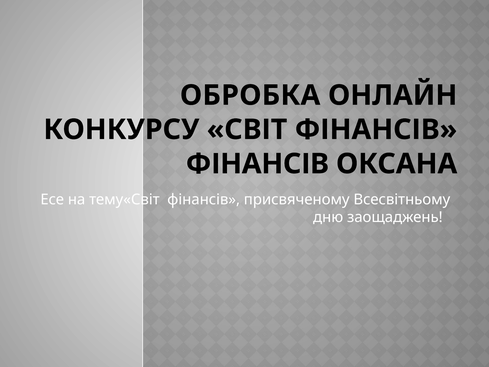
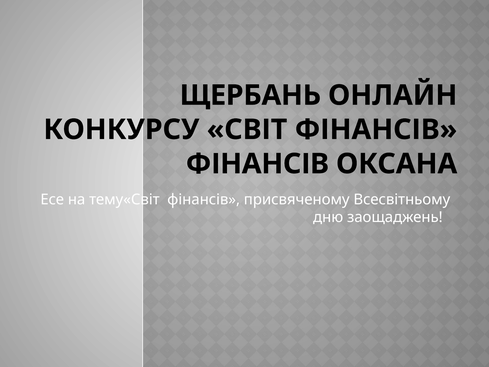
ОБРОБКА: ОБРОБКА -> ЩЕРБАНЬ (250, 95)
